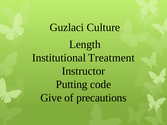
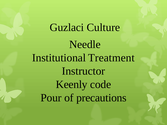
Length: Length -> Needle (85, 44)
Putting: Putting -> Keenly (72, 85)
Give: Give -> Pour (51, 98)
